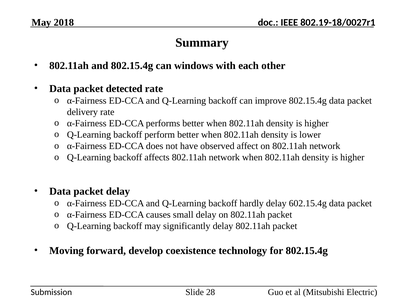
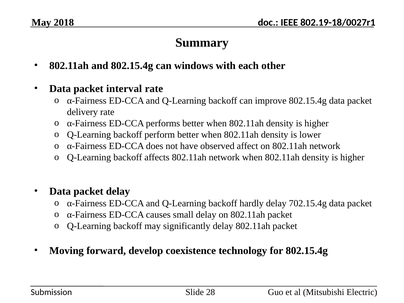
detected: detected -> interval (124, 89)
602.15.4g: 602.15.4g -> 702.15.4g (308, 203)
